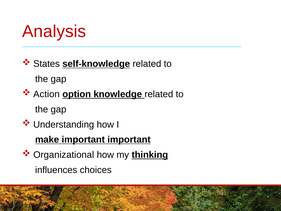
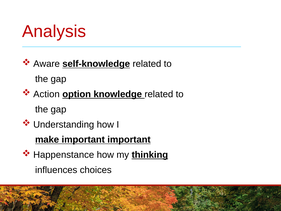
States: States -> Aware (47, 64)
Organizational: Organizational -> Happenstance (64, 155)
